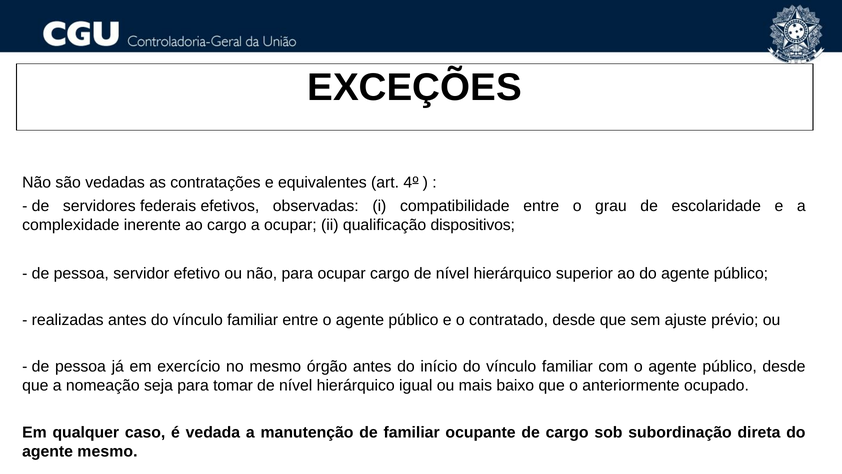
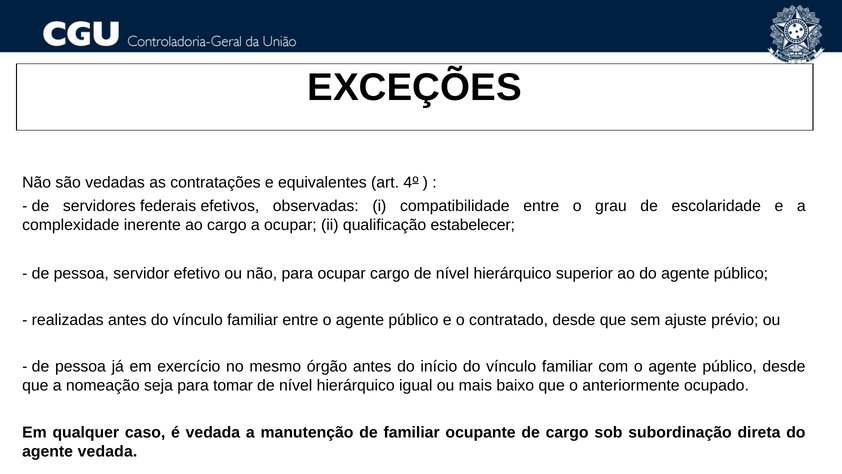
dispositivos: dispositivos -> estabelecer (473, 225)
agente mesmo: mesmo -> vedada (107, 451)
